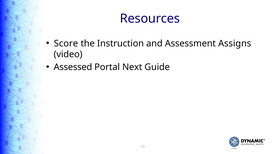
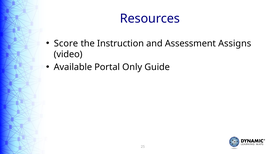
Assessed: Assessed -> Available (73, 67)
Next: Next -> Only (132, 67)
